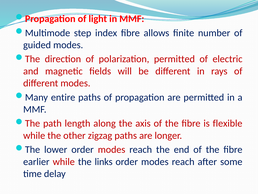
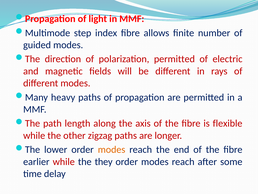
entire: entire -> heavy (63, 97)
modes colour: red -> orange (112, 149)
links: links -> they (104, 161)
